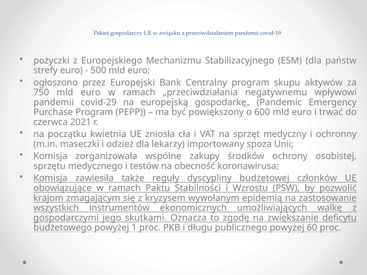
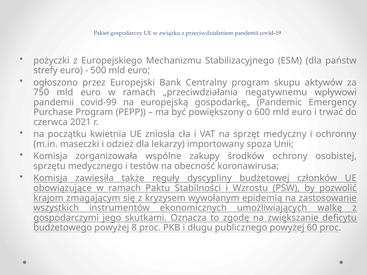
covid-29: covid-29 -> covid-99 (99, 102)
1: 1 -> 8 (134, 228)
